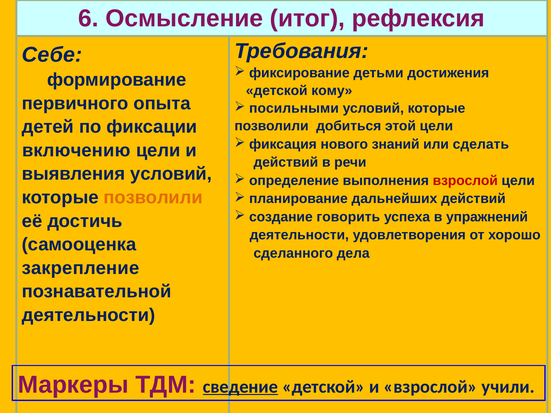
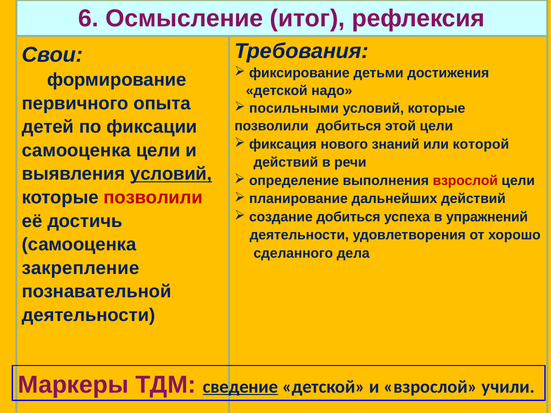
Себе: Себе -> Свои (52, 55)
кому: кому -> надо (332, 91)
сделать: сделать -> которой (481, 144)
включению: включению -> самооценка (76, 150)
условий underline: none -> present (171, 174)
позволили colour: orange -> red (153, 198)
создание говорить: говорить -> добиться (348, 217)
